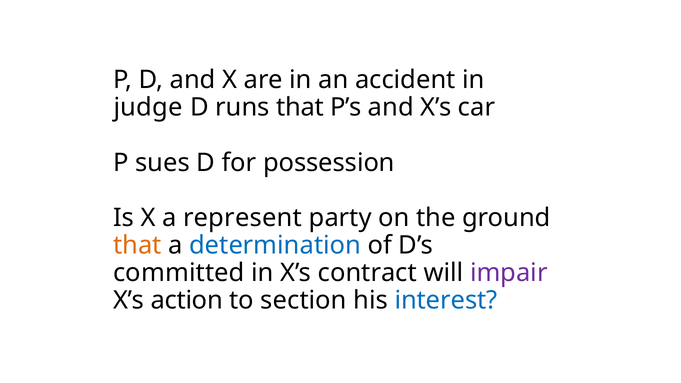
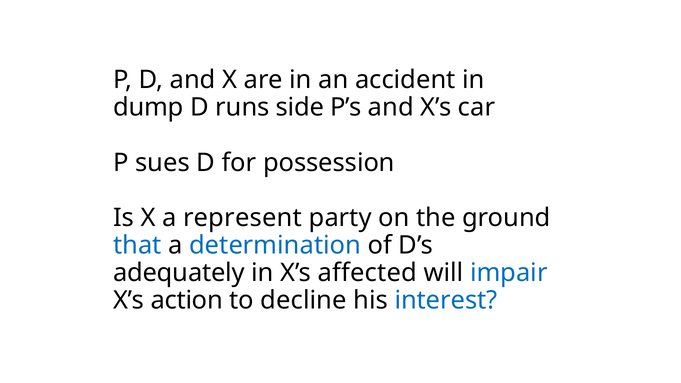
judge: judge -> dump (148, 107)
runs that: that -> side (300, 107)
that colour: orange -> blue (137, 245)
committed: committed -> adequately (179, 273)
contract: contract -> affected (367, 273)
impair colour: purple -> blue (509, 273)
section: section -> decline (304, 301)
